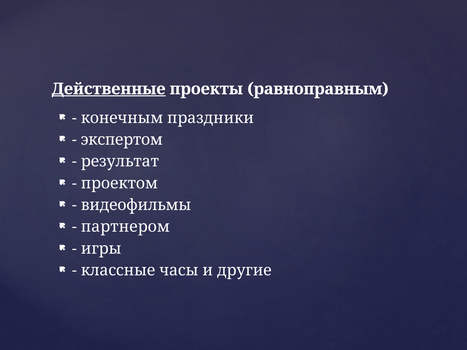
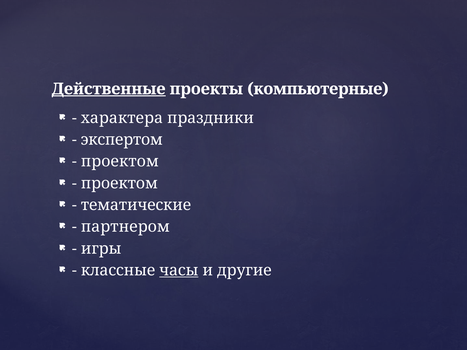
равноправным: равноправным -> компьютерные (318, 89)
конечным: конечным -> характера (122, 118)
результат: результат -> проектом (120, 162)
видеофильмы: видеофильмы -> тематические (136, 205)
часы underline: none -> present (179, 271)
